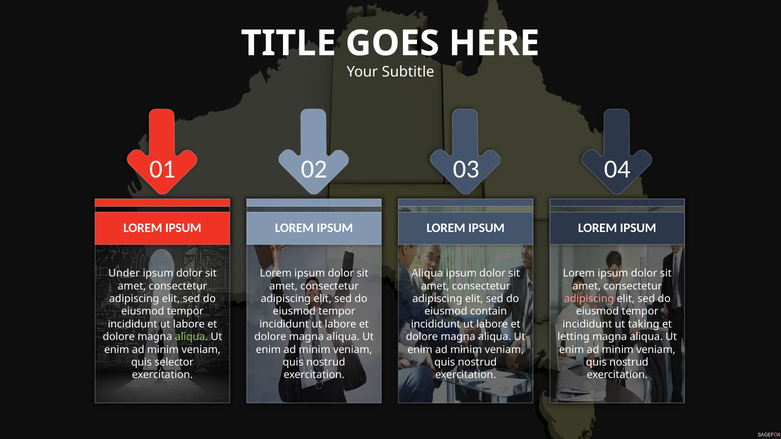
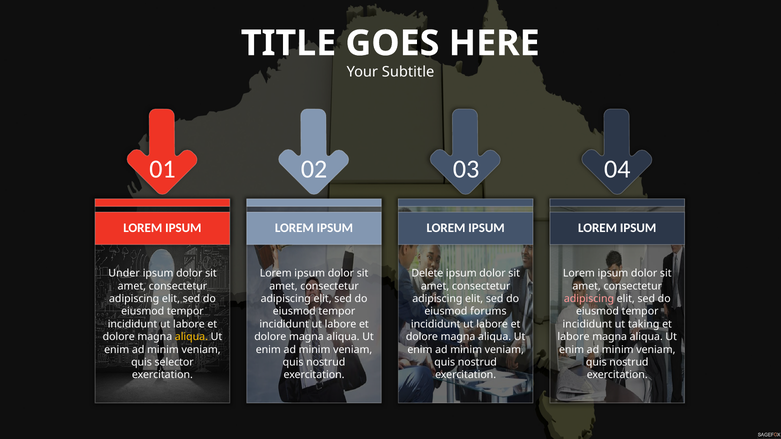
Aliqua: Aliqua -> Delete (427, 274)
contain: contain -> forums (488, 312)
aliqua colour: light green -> yellow (191, 337)
letting: letting -> labore (574, 337)
